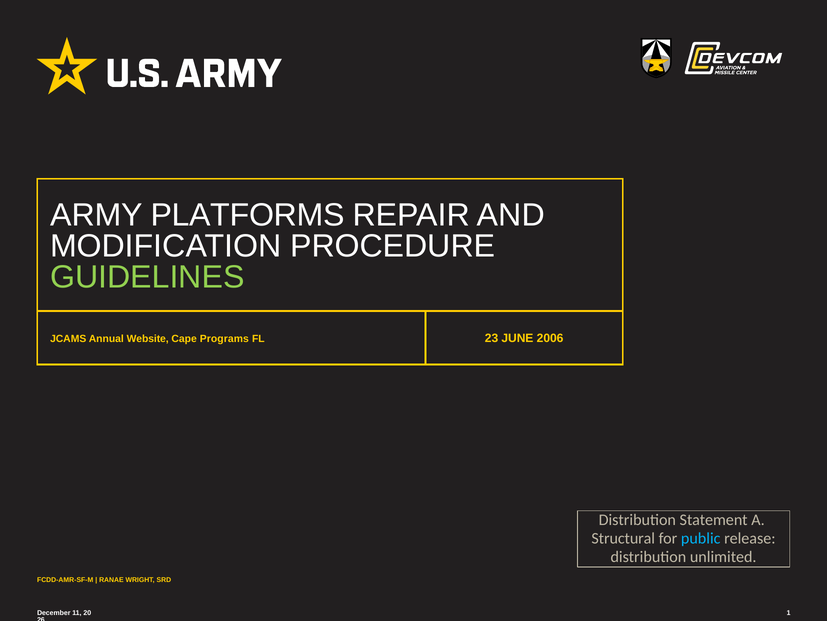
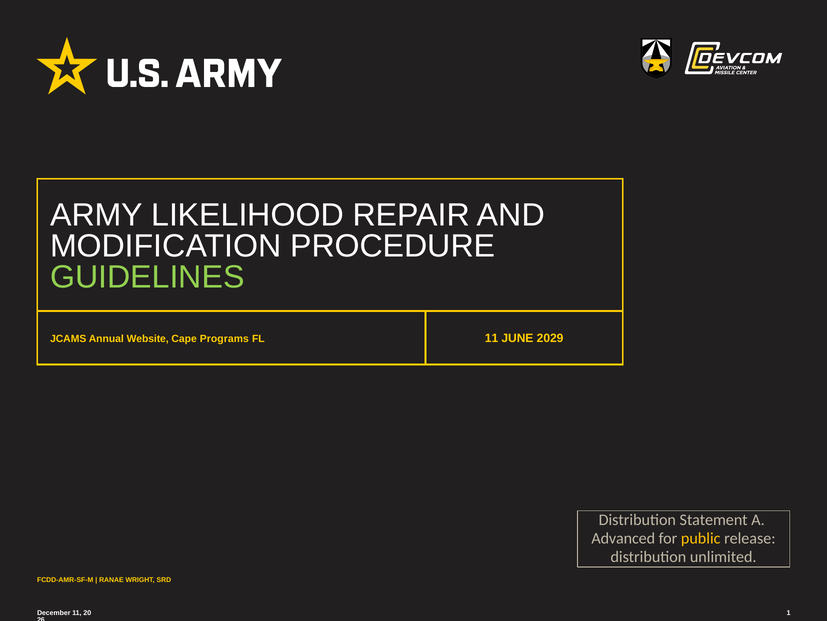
PLATFORMS: PLATFORMS -> LIKELIHOOD (247, 215)
FL 23: 23 -> 11 (492, 338)
2006: 2006 -> 2029 (550, 338)
Structural: Structural -> Advanced (623, 538)
public colour: light blue -> yellow (701, 538)
